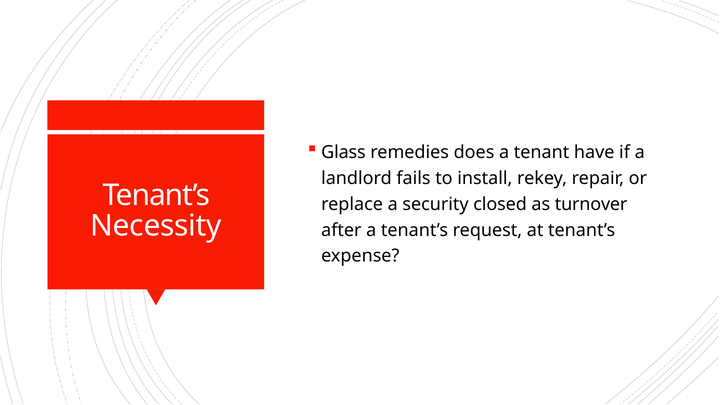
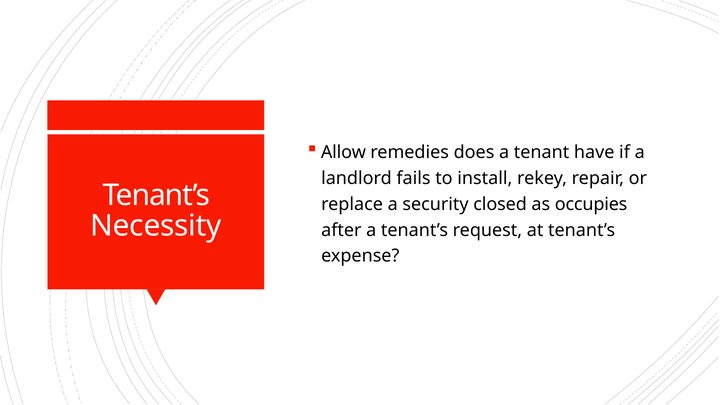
Glass: Glass -> Allow (343, 152)
turnover: turnover -> occupies (591, 204)
